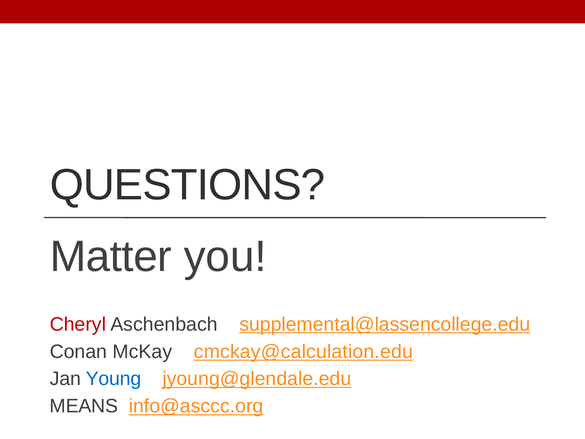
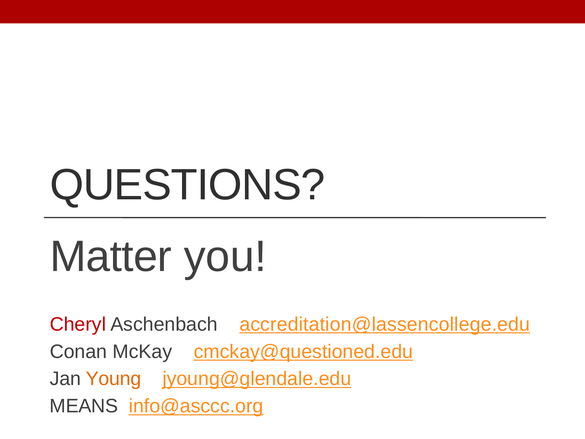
supplemental@lassencollege.edu: supplemental@lassencollege.edu -> accreditation@lassencollege.edu (385, 324)
cmckay@calculation.edu: cmckay@calculation.edu -> cmckay@questioned.edu (303, 351)
Young colour: blue -> orange (114, 379)
